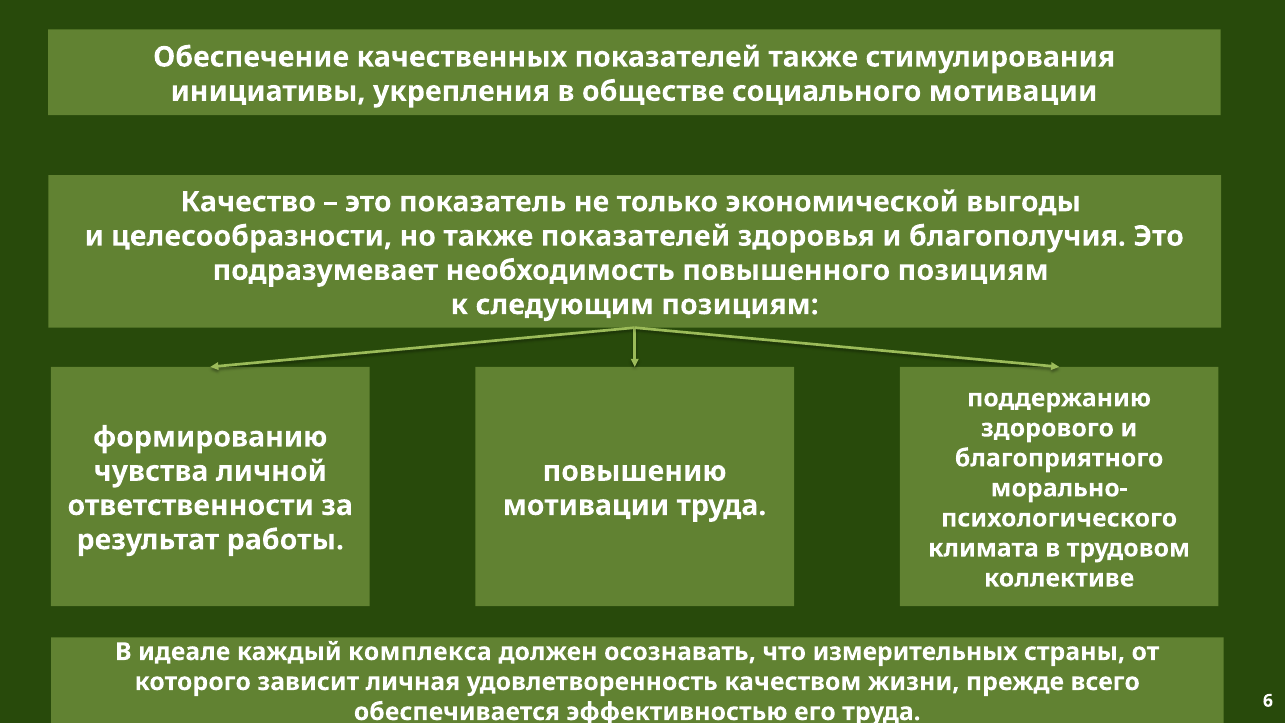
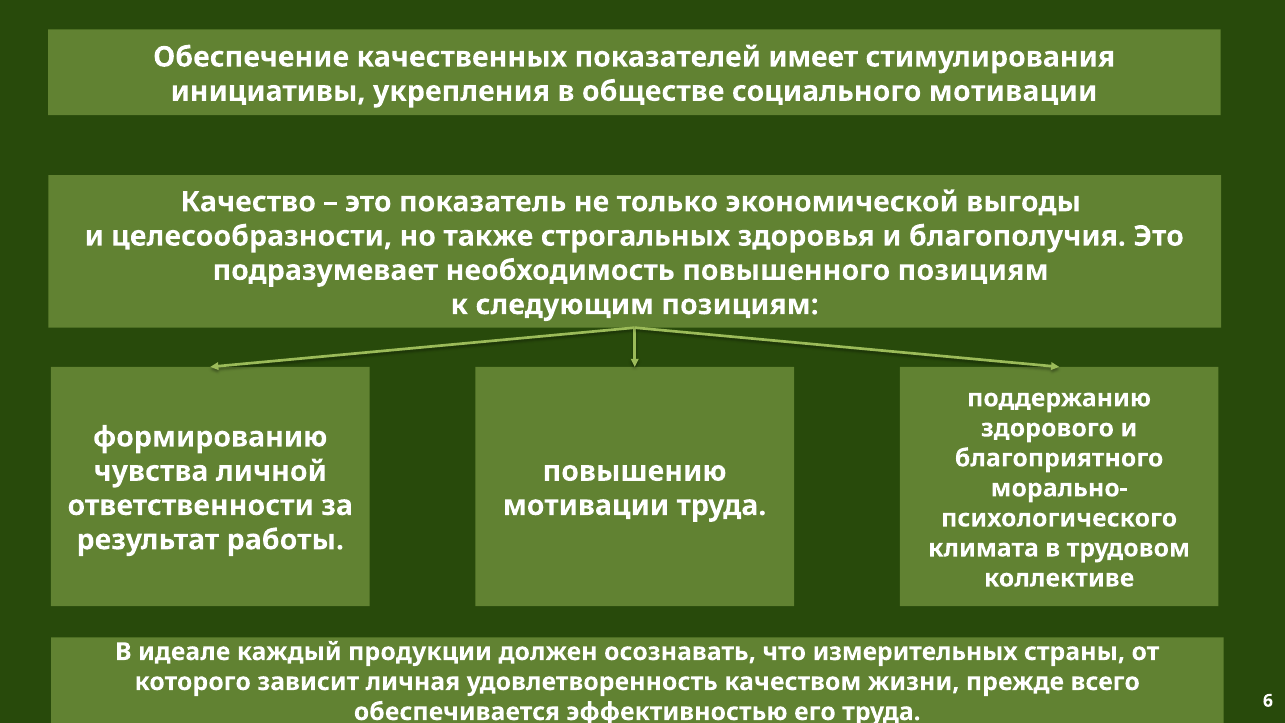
показателей также: также -> имеет (813, 57)
также показателей: показателей -> строгальных (636, 236)
комплекса: комплекса -> продукции (420, 652)
